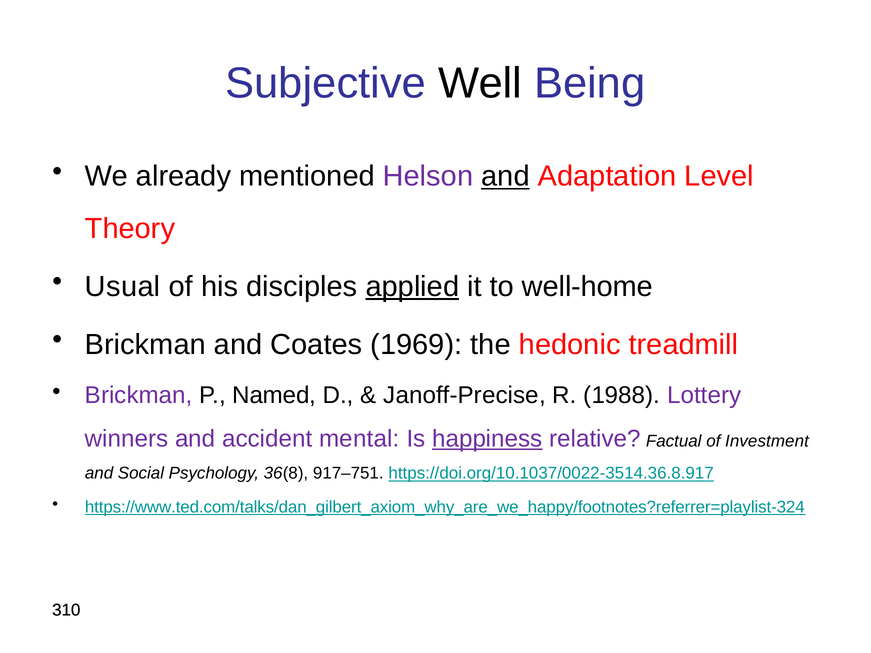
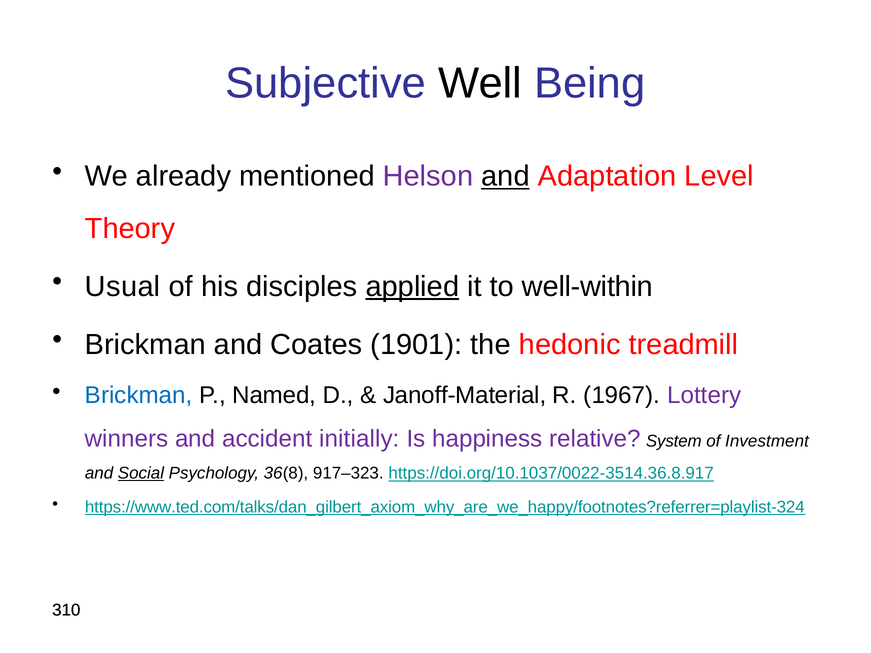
well-home: well-home -> well-within (587, 287)
1969: 1969 -> 1901 (416, 345)
Brickman colour: purple -> blue (139, 396)
Janoff-Precise: Janoff-Precise -> Janoff-Material (465, 396)
1988: 1988 -> 1967 (622, 396)
mental: mental -> initially (359, 439)
happiness underline: present -> none (487, 439)
Factual: Factual -> System (674, 442)
Social underline: none -> present (141, 473)
917–751: 917–751 -> 917–323 (348, 473)
